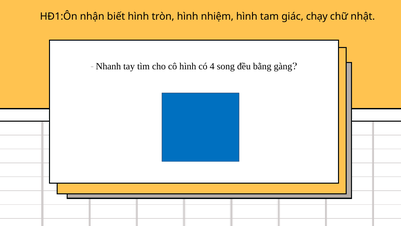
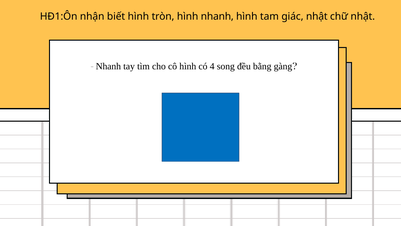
hình nhiệm: nhiệm -> nhanh (217, 17)
giác chạy: chạy -> nhật (317, 17)
